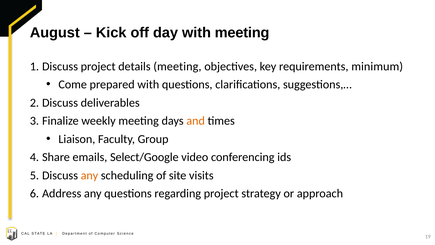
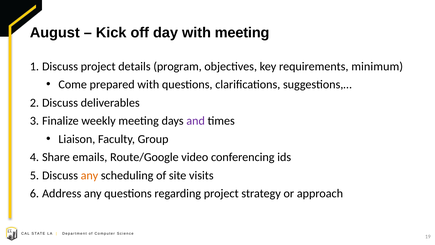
details meeting: meeting -> program (178, 66)
and colour: orange -> purple (196, 121)
Select/Google: Select/Google -> Route/Google (144, 157)
